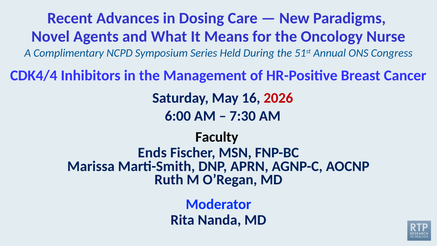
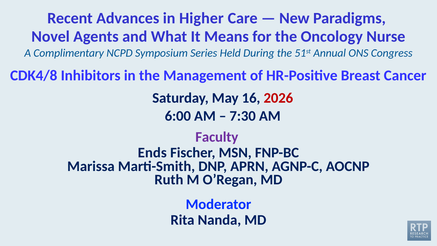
Dosing: Dosing -> Higher (201, 18)
CDK4/4: CDK4/4 -> CDK4/8 (34, 76)
Faculty colour: black -> purple (217, 137)
